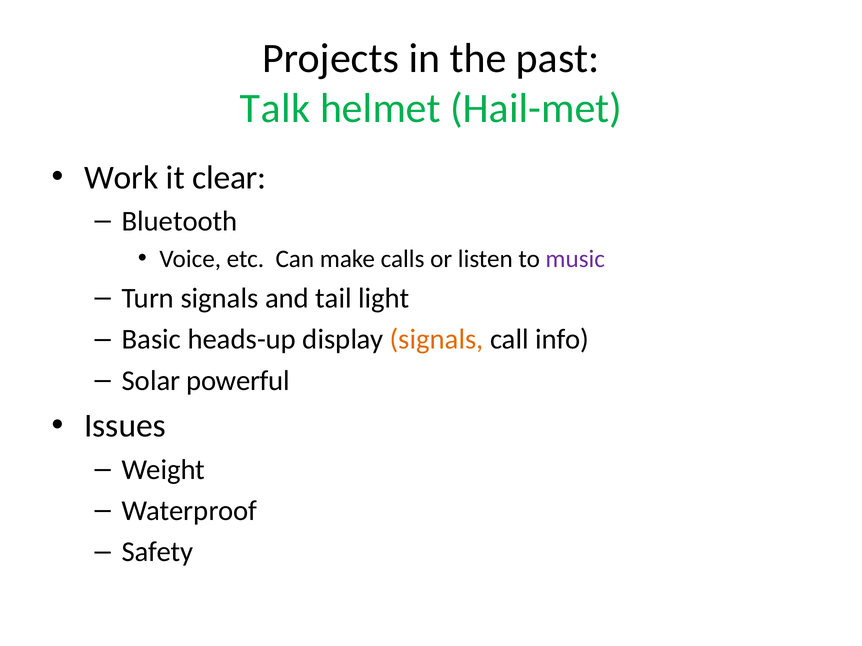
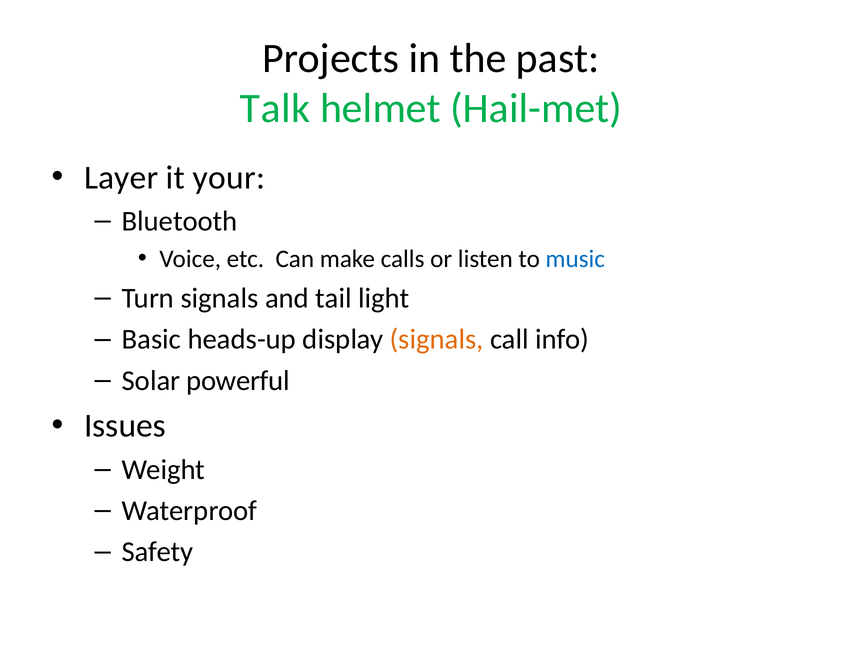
Work: Work -> Layer (121, 178)
clear: clear -> your (229, 178)
music colour: purple -> blue (575, 259)
